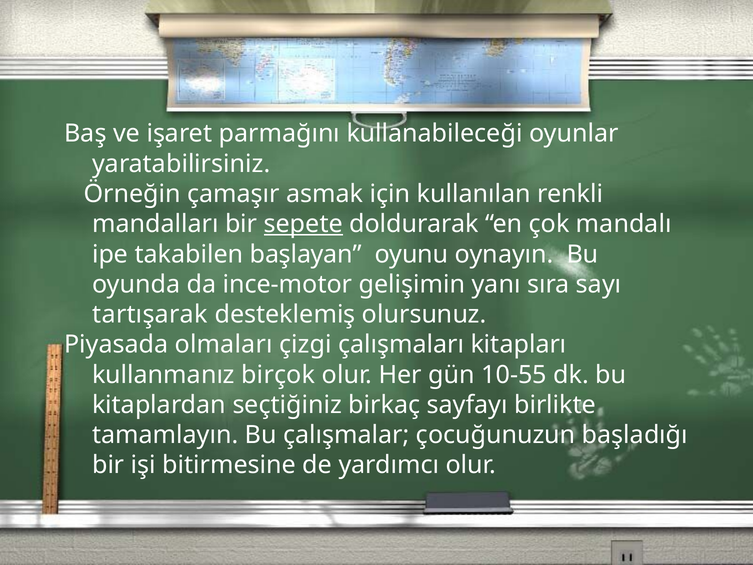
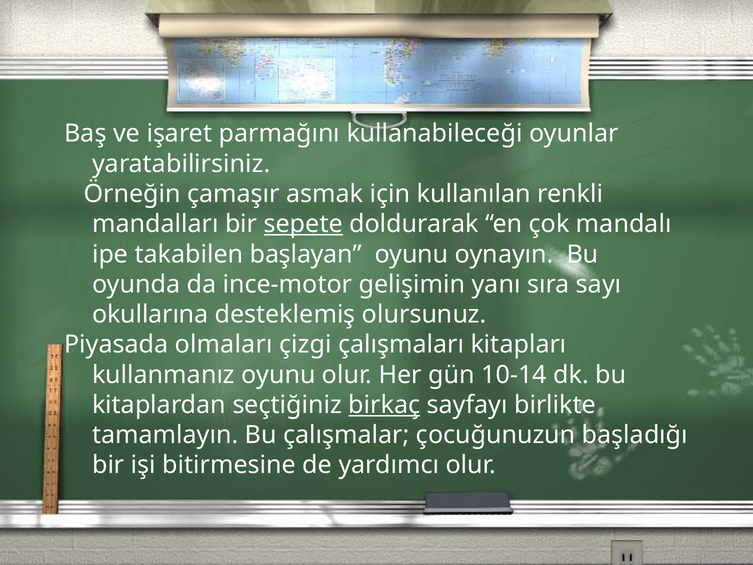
tartışarak: tartışarak -> okullarına (150, 314)
kullanmanız birçok: birçok -> oyunu (278, 375)
10-55: 10-55 -> 10-14 (514, 375)
birkaç underline: none -> present (384, 405)
